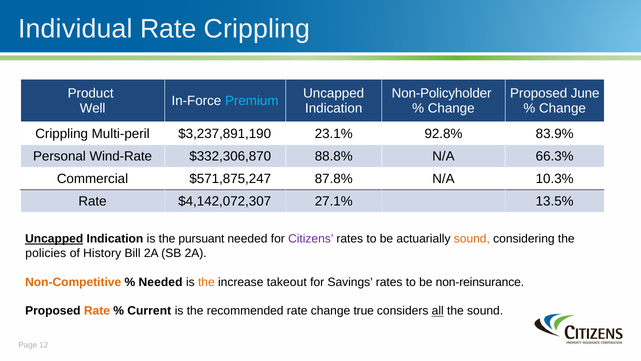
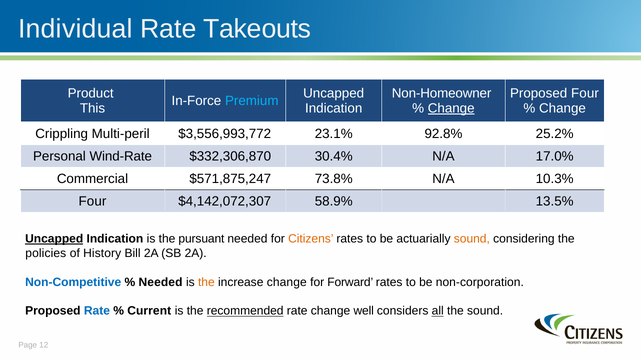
Rate Crippling: Crippling -> Takeouts (257, 29)
Non-Policyholder: Non-Policyholder -> Non-Homeowner (442, 93)
Proposed June: June -> Four (585, 93)
Well: Well -> This (93, 108)
Change underline: none -> present (451, 108)
$3,237,891,190: $3,237,891,190 -> $3,556,993,772 (225, 134)
83.9%: 83.9% -> 25.2% (555, 134)
88.8%: 88.8% -> 30.4% (334, 156)
66.3%: 66.3% -> 17.0% (555, 156)
87.8%: 87.8% -> 73.8% (334, 179)
Rate: Rate -> Four (92, 201)
27.1%: 27.1% -> 58.9% (334, 201)
Citizens colour: purple -> orange (311, 238)
Non-Competitive colour: orange -> blue (73, 282)
increase takeout: takeout -> change (287, 282)
Savings: Savings -> Forward (350, 282)
non-reinsurance: non-reinsurance -> non-corporation (480, 282)
Rate colour: orange -> blue (97, 311)
recommended underline: none -> present (245, 311)
true: true -> well (364, 311)
